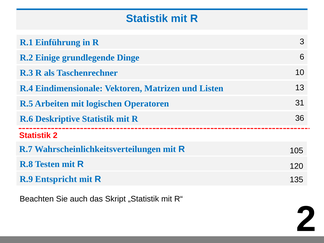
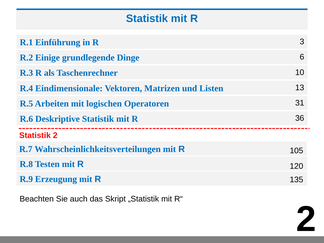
Entspricht: Entspricht -> Erzeugung (56, 179)
